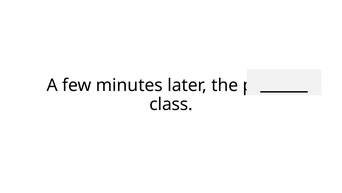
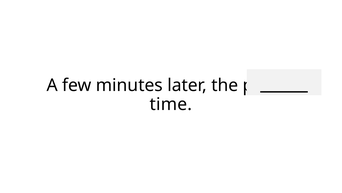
class: class -> time (171, 104)
